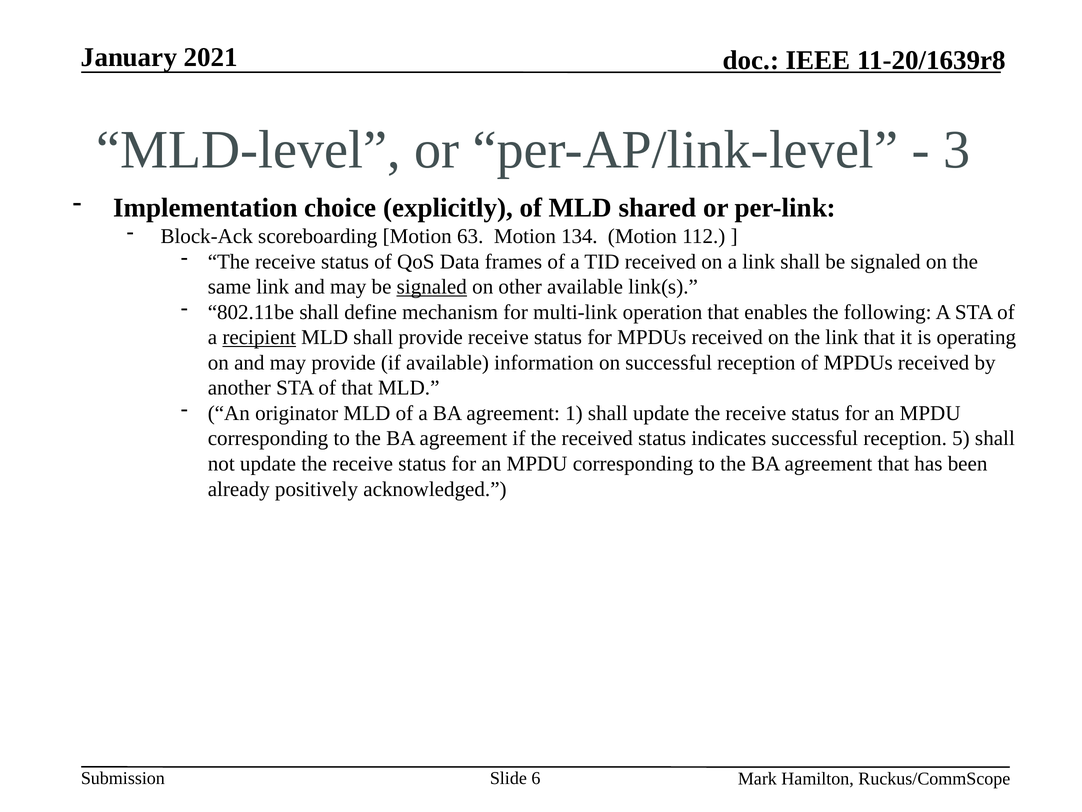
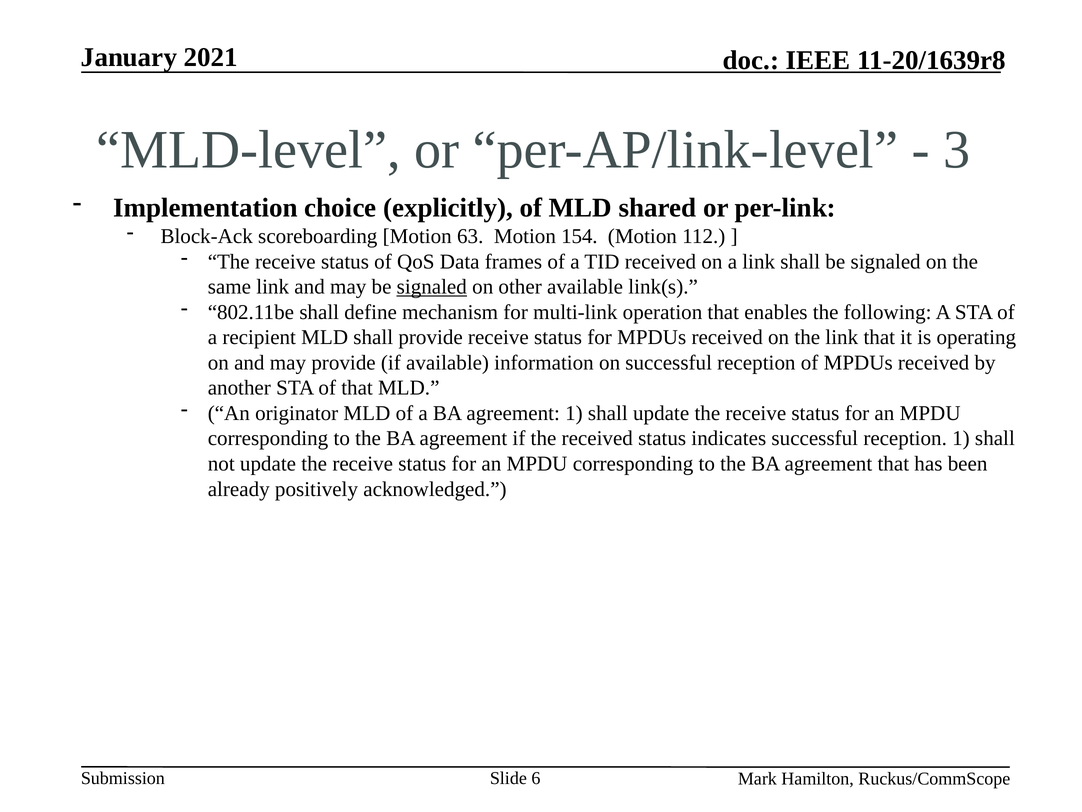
134: 134 -> 154 (579, 236)
recipient underline: present -> none (259, 337)
reception 5: 5 -> 1 (961, 438)
